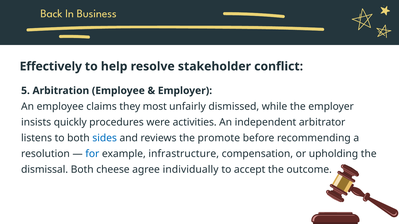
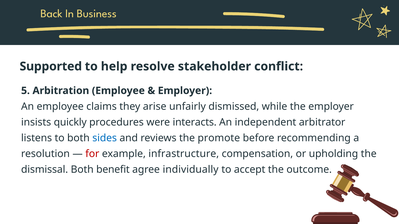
Effectively: Effectively -> Supported (51, 67)
most: most -> arise (155, 107)
activities: activities -> interacts (195, 122)
for colour: blue -> red (92, 154)
cheese: cheese -> benefit (113, 170)
